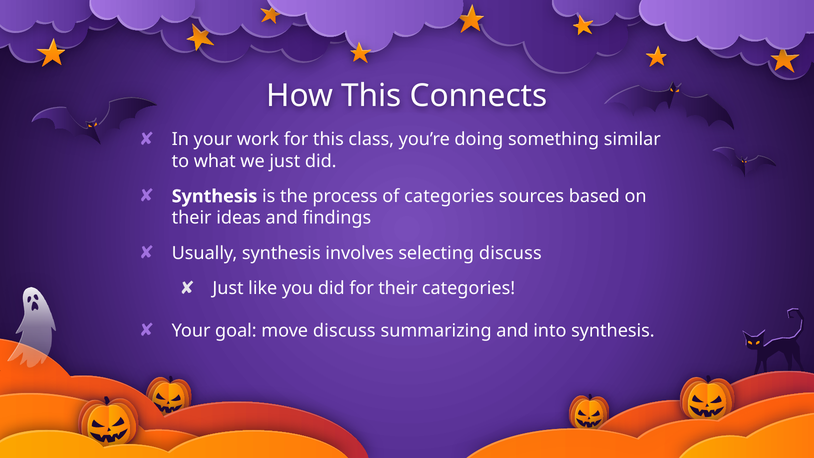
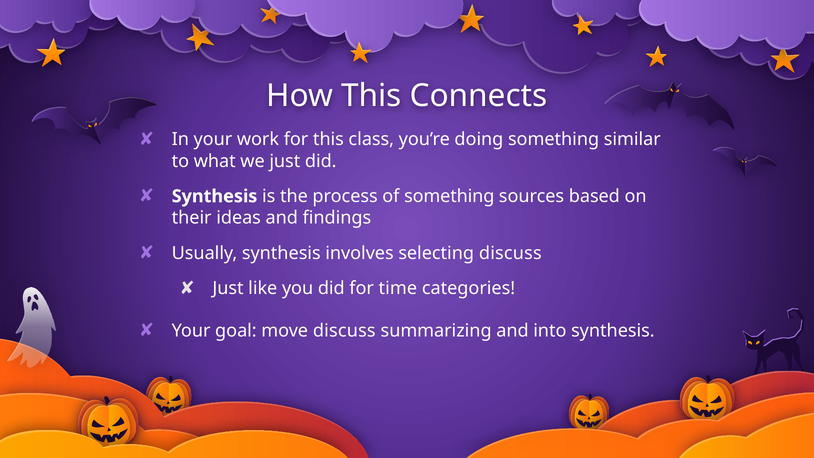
of categories: categories -> something (449, 196)
for their: their -> time (398, 288)
